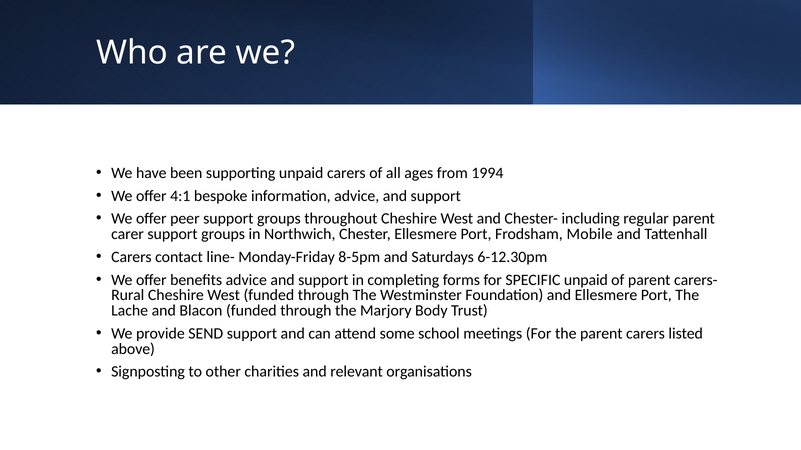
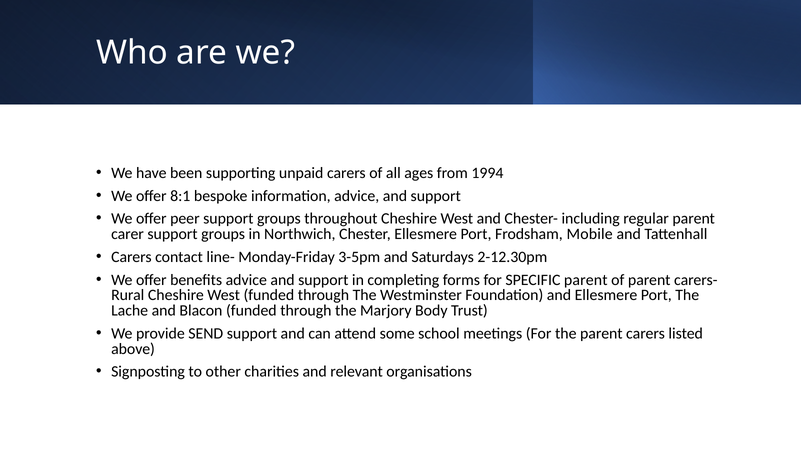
4:1: 4:1 -> 8:1 (180, 196)
8-5pm: 8-5pm -> 3-5pm (359, 257)
6-12.30pm: 6-12.30pm -> 2-12.30pm (512, 257)
SPECIFIC unpaid: unpaid -> parent (586, 280)
